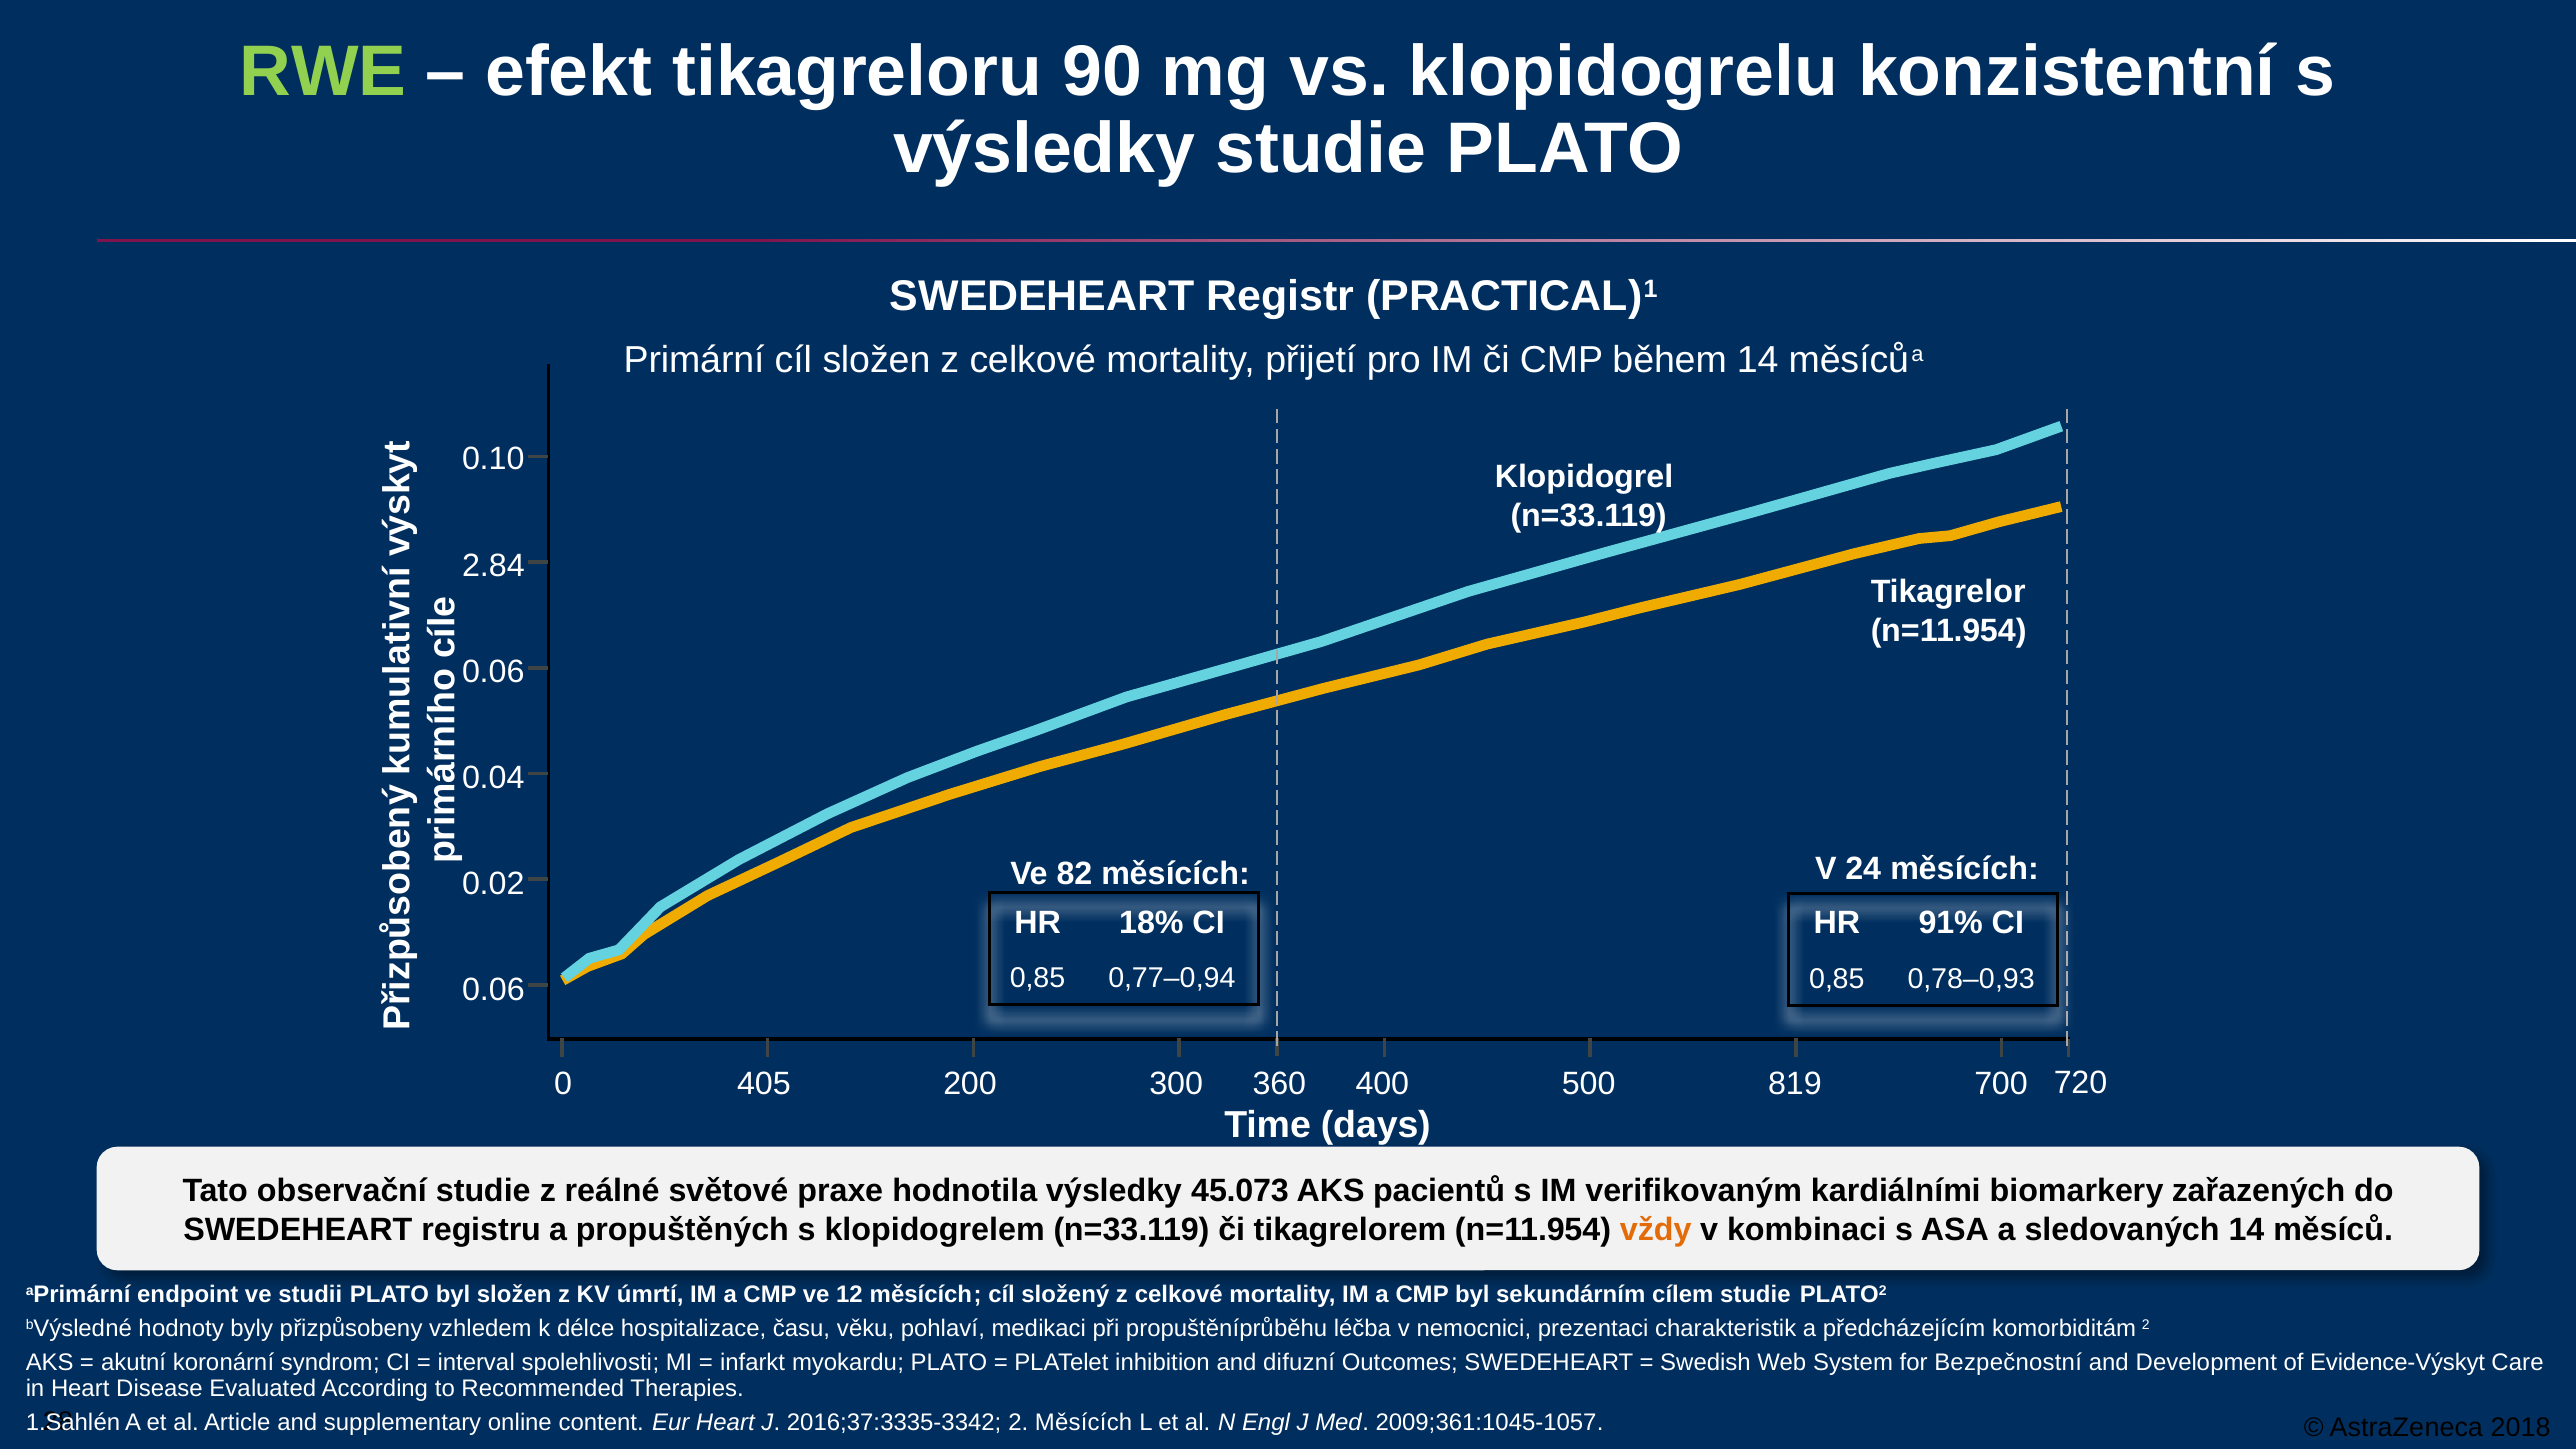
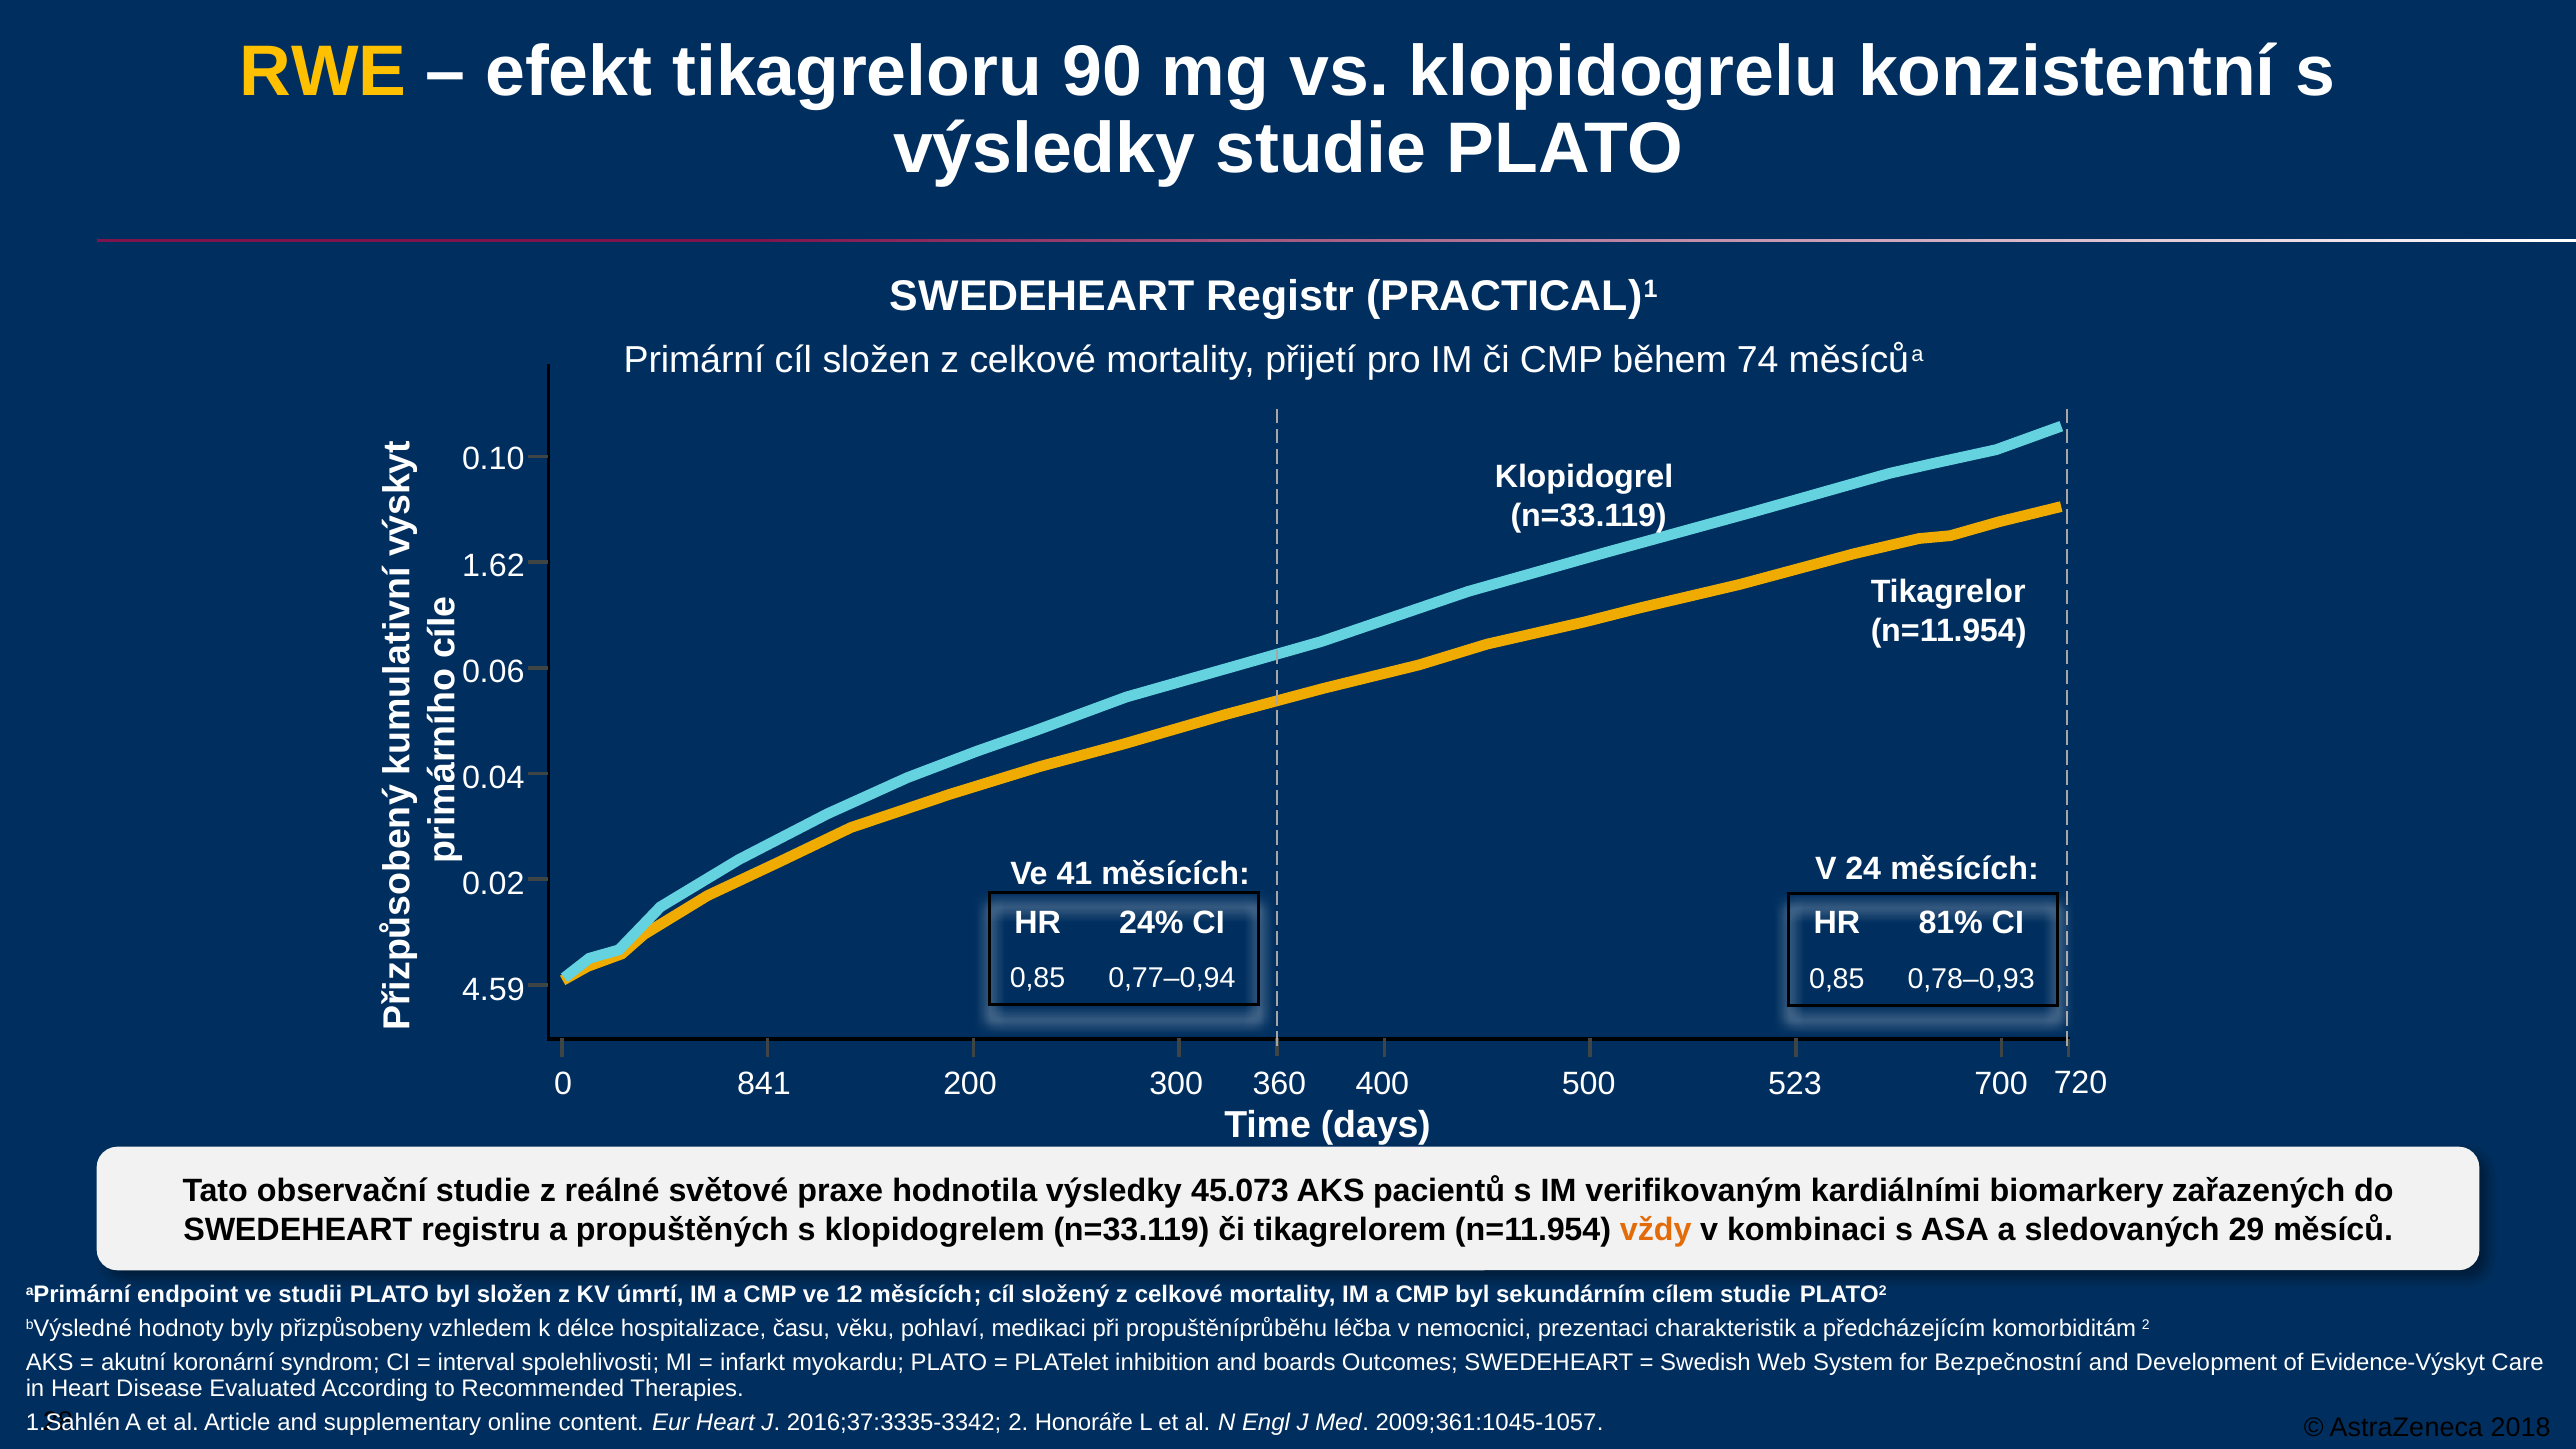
RWE colour: light green -> yellow (323, 71)
během 14: 14 -> 74 (1758, 360)
2.84: 2.84 -> 1.62 (493, 565)
82: 82 -> 41 (1075, 874)
18%: 18% -> 24% (1151, 922)
91%: 91% -> 81% (1951, 923)
0.06: 0.06 -> 4.59 (493, 990)
405: 405 -> 841 (764, 1084)
819: 819 -> 523 (1795, 1084)
sledovaných 14: 14 -> 29 (2247, 1230)
difuzní: difuzní -> boards (1299, 1363)
2 Měsících: Měsících -> Honoráře (1084, 1423)
